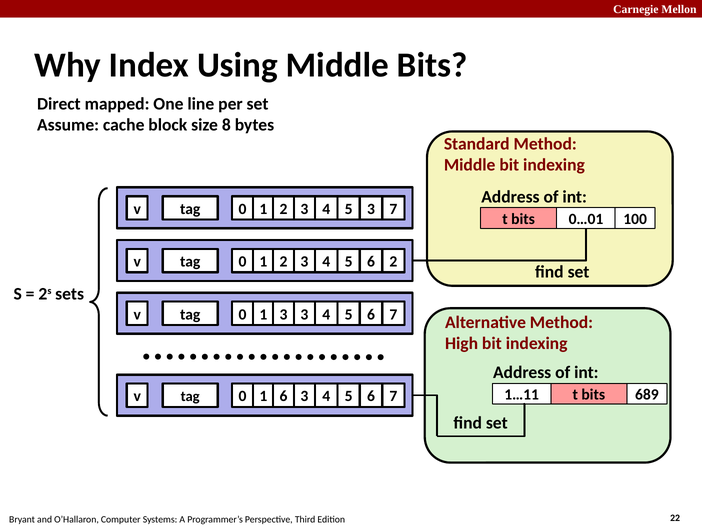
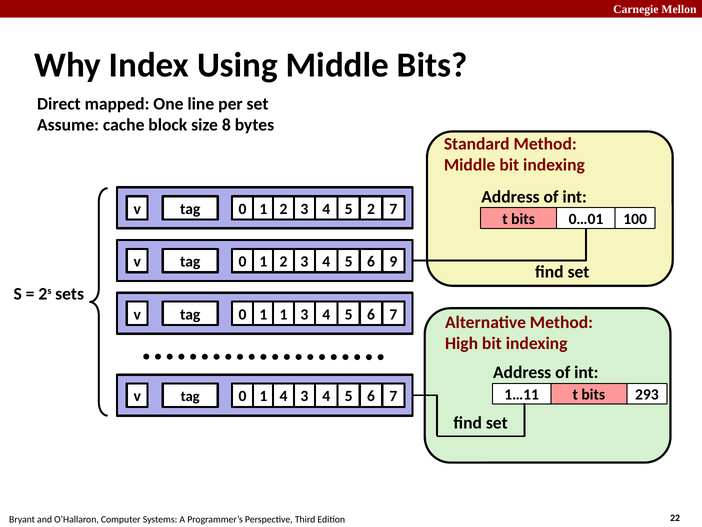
3 3: 3 -> 2 (371, 209)
2 2: 2 -> 9 (393, 261)
1 3: 3 -> 1 (283, 314)
689: 689 -> 293 (647, 394)
1 6: 6 -> 4 (283, 396)
